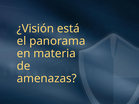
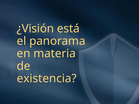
amenazas: amenazas -> existencia (47, 79)
